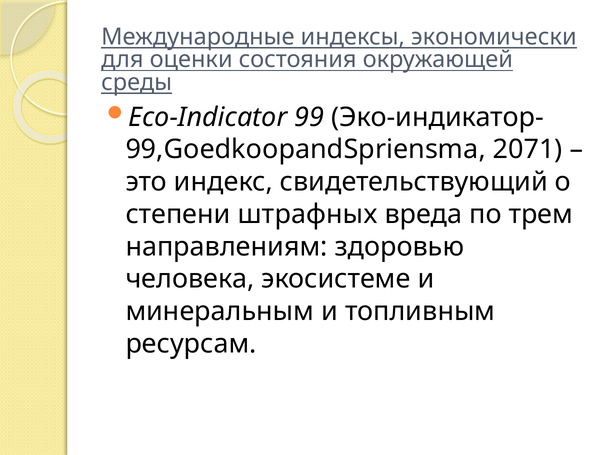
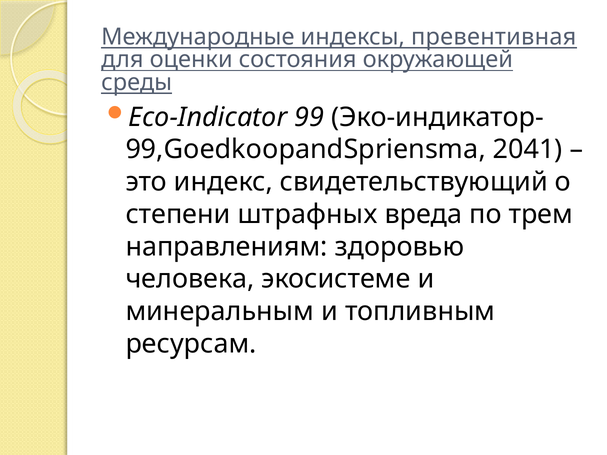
экономически: экономически -> превентивная (494, 37)
2071: 2071 -> 2041 (528, 150)
